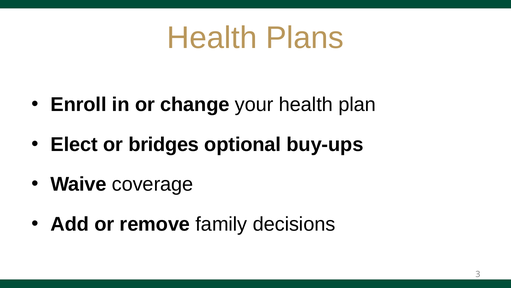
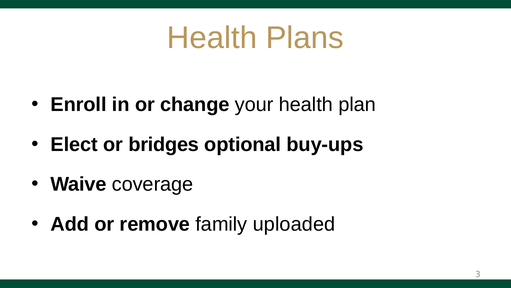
decisions: decisions -> uploaded (294, 224)
